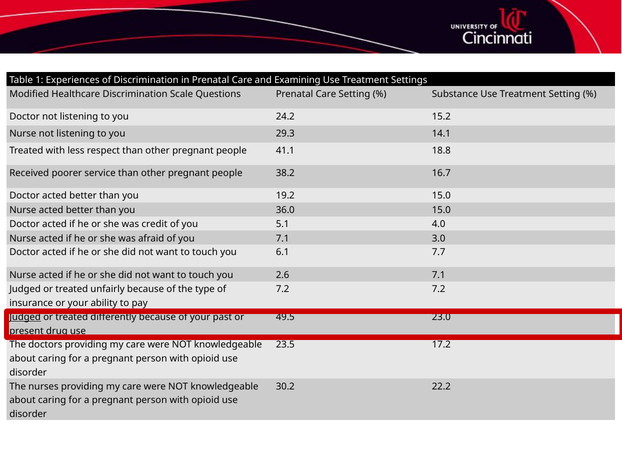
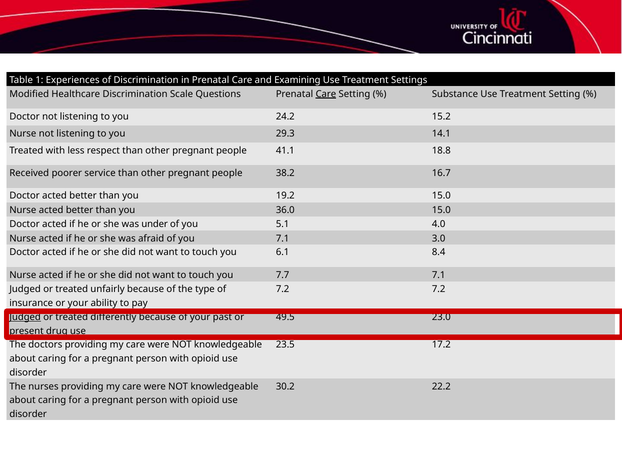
Care underline: none -> present (326, 94)
credit: credit -> under (155, 224)
7.7: 7.7 -> 8.4 (439, 252)
2.6: 2.6 -> 7.7 (283, 275)
